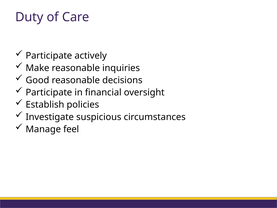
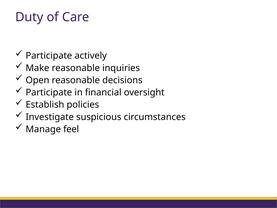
Good: Good -> Open (37, 80)
